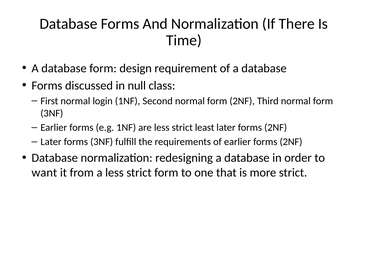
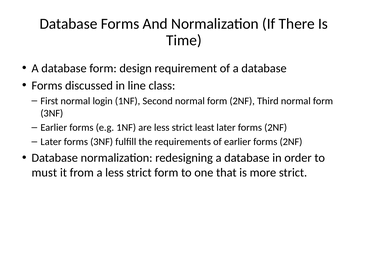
null: null -> line (137, 86)
want: want -> must (44, 173)
